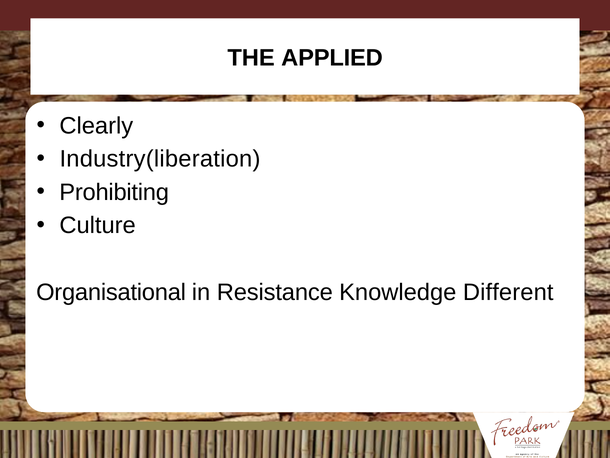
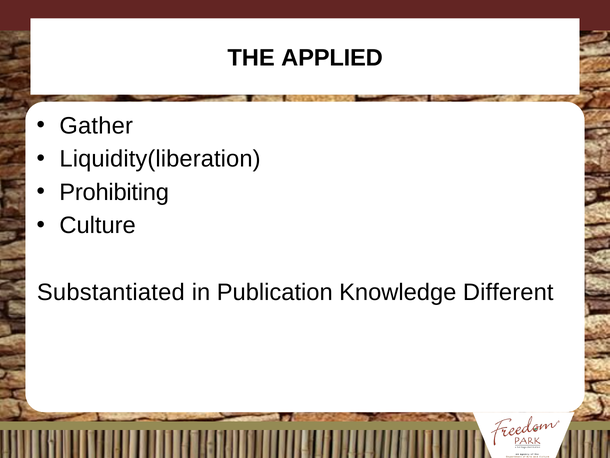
Clearly: Clearly -> Gather (96, 126)
Industry(liberation: Industry(liberation -> Liquidity(liberation (160, 159)
Organisational: Organisational -> Substantiated (111, 292)
Resistance: Resistance -> Publication (275, 292)
